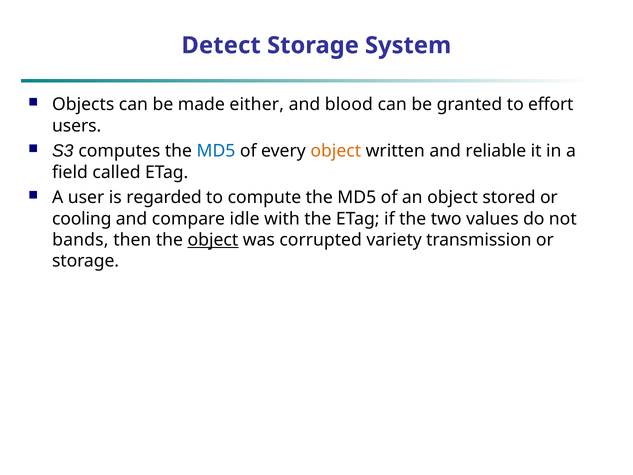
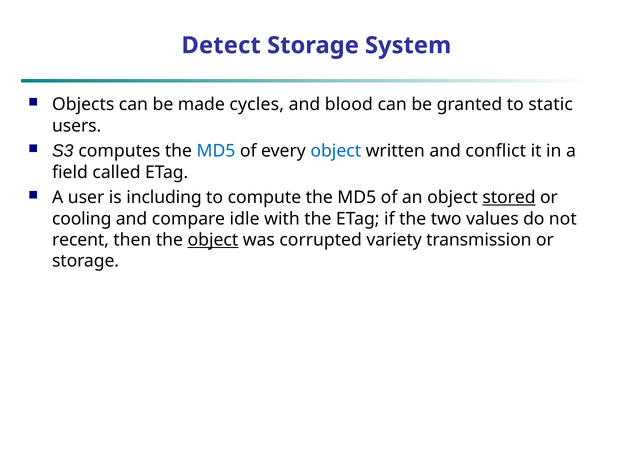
either: either -> cycles (257, 105)
effort: effort -> static (551, 105)
object colour: orange -> blue (336, 151)
reliable: reliable -> conflict (496, 151)
regarded: regarded -> including (164, 197)
stored underline: none -> present (509, 197)
bands: bands -> recent (80, 240)
